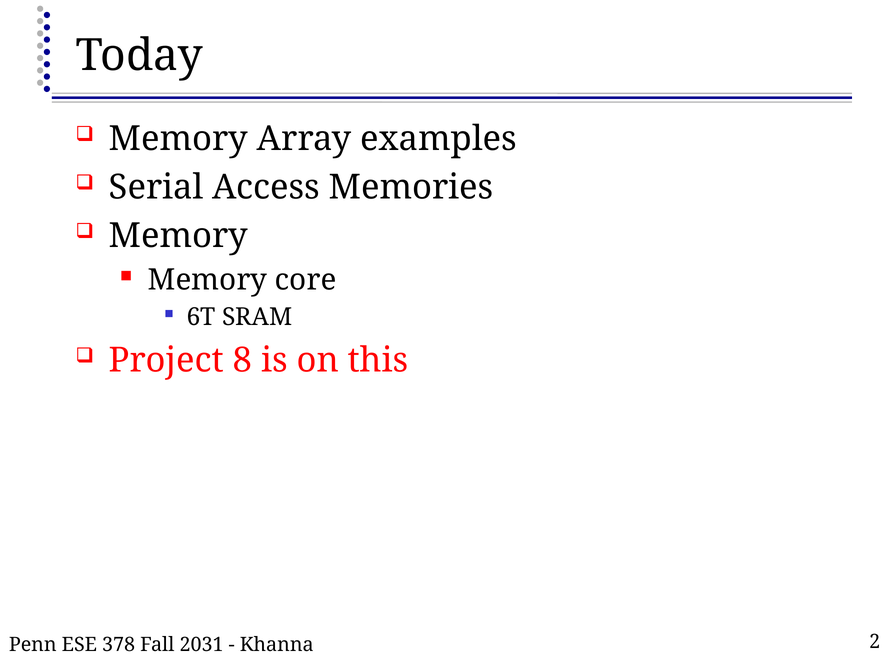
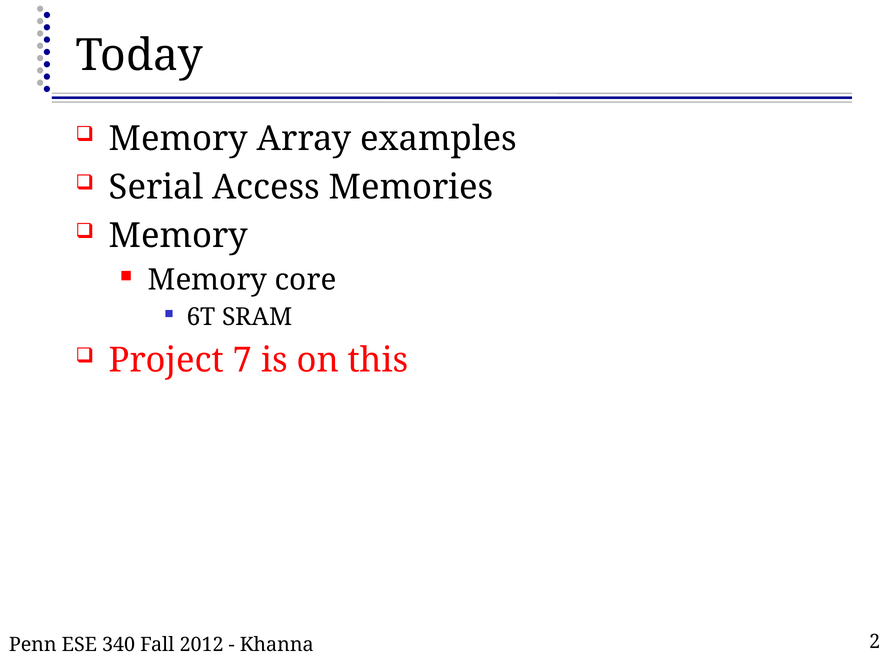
8: 8 -> 7 (242, 360)
378: 378 -> 340 (119, 644)
2031: 2031 -> 2012 (202, 644)
